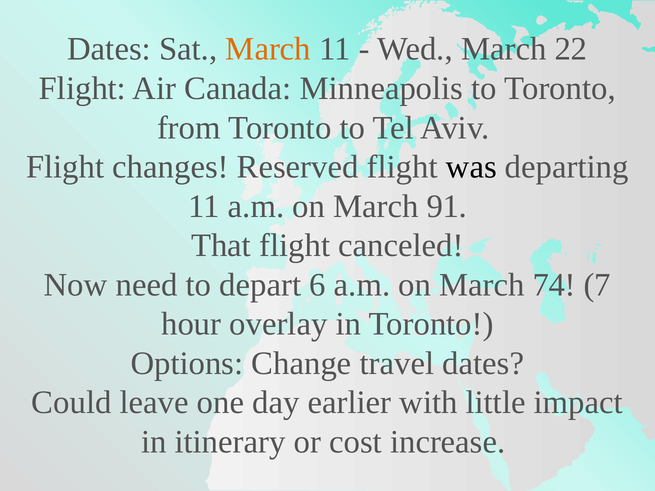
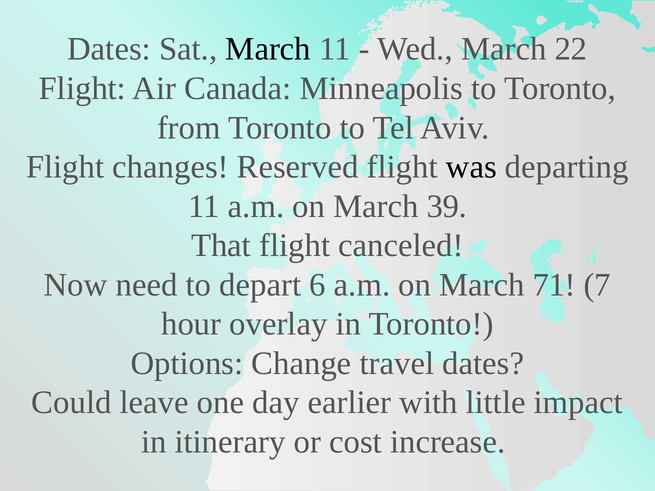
March colour: orange -> black (268, 49)
91: 91 -> 39 (447, 206)
74: 74 -> 71 (554, 285)
